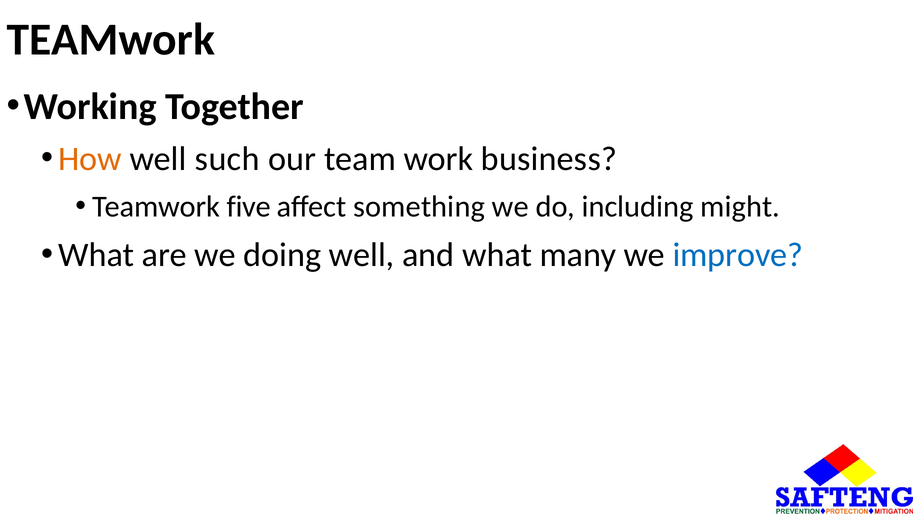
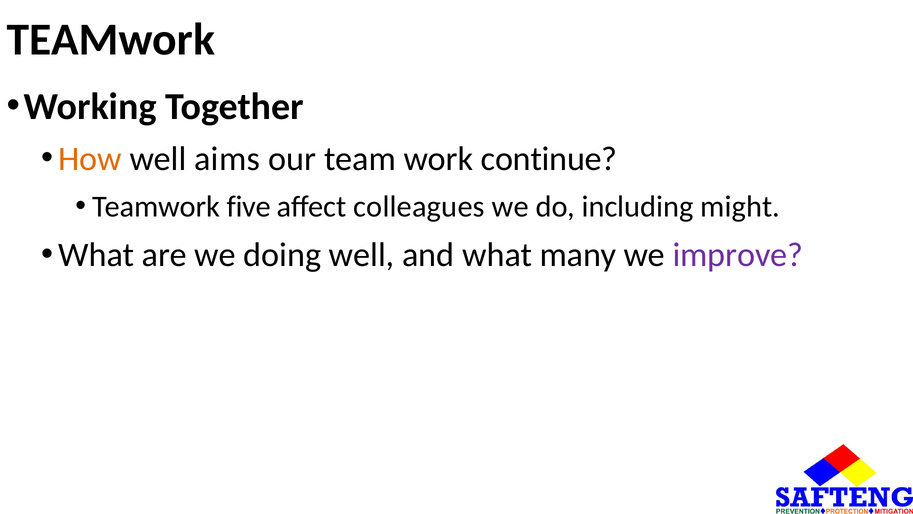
such: such -> aims (227, 159)
business: business -> continue (549, 159)
something: something -> colleagues (419, 207)
improve colour: blue -> purple (738, 255)
